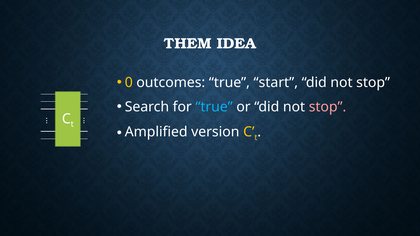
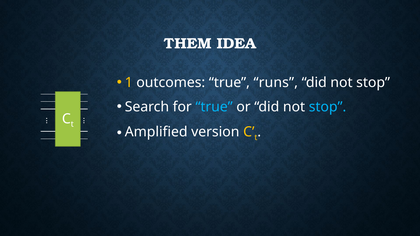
0: 0 -> 1 (129, 83)
start: start -> runs (276, 83)
stop colour: pink -> light blue (328, 107)
